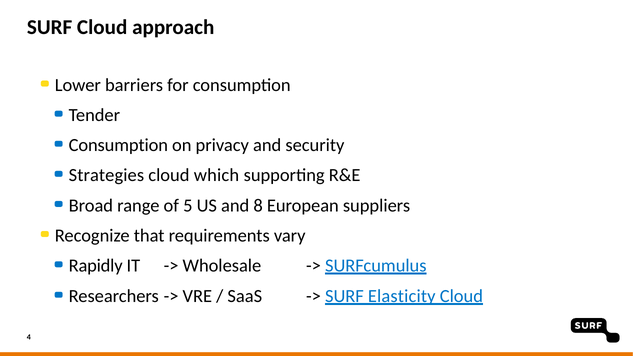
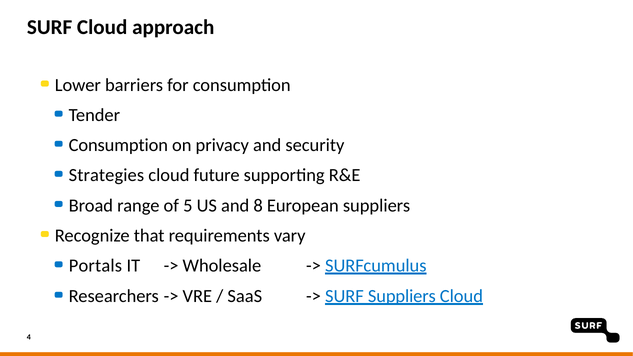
which: which -> future (217, 175)
Rapidly: Rapidly -> Portals (95, 266)
SURF Elasticity: Elasticity -> Suppliers (402, 296)
